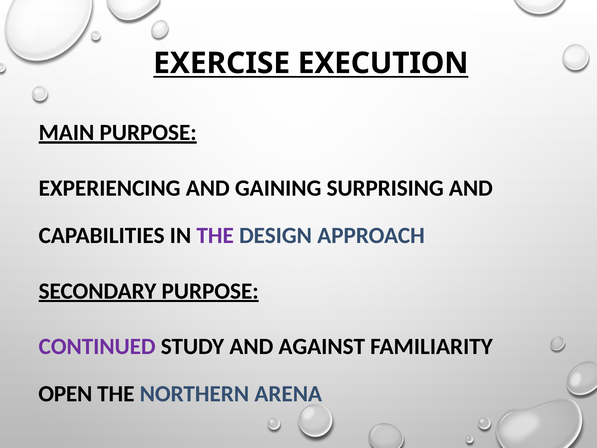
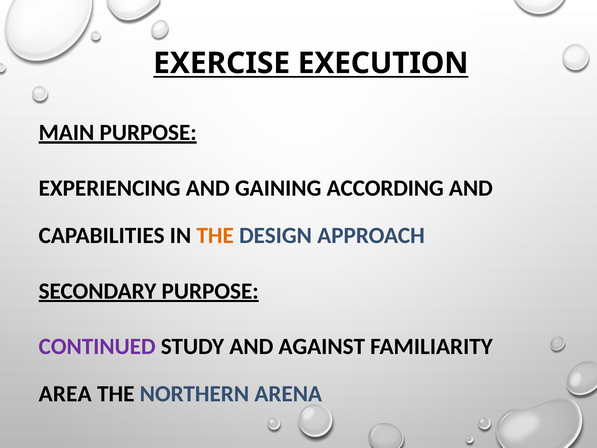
SURPRISING: SURPRISING -> ACCORDING (385, 188)
THE colour: purple -> orange (215, 235)
OPEN: OPEN -> AREA (65, 394)
